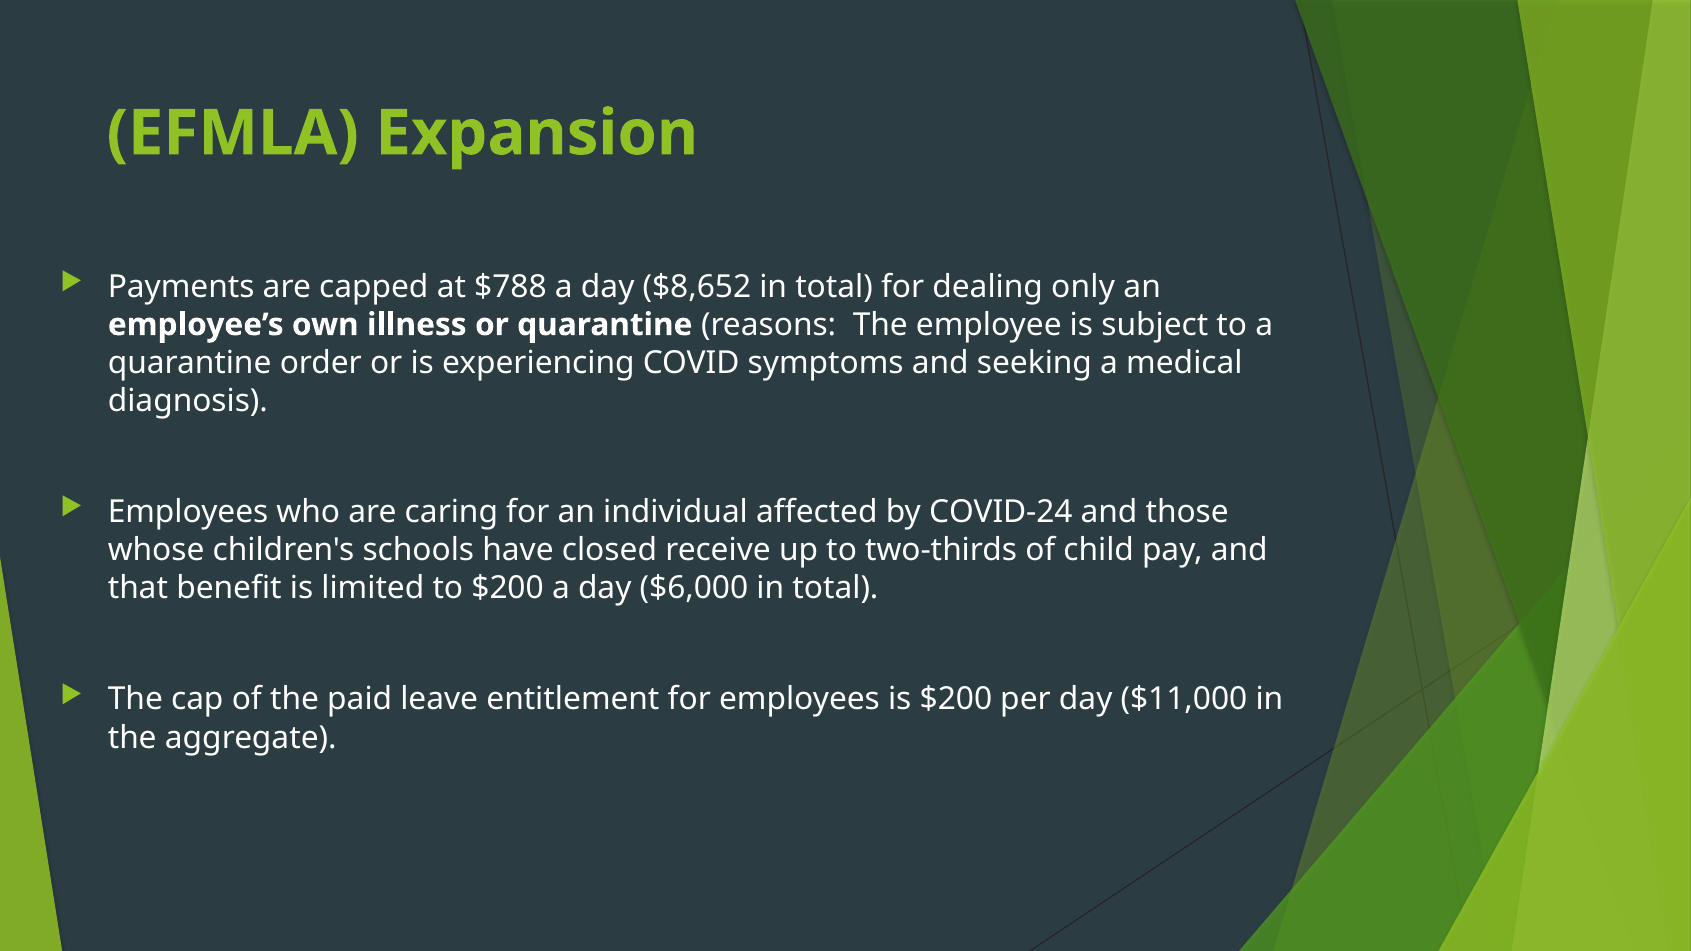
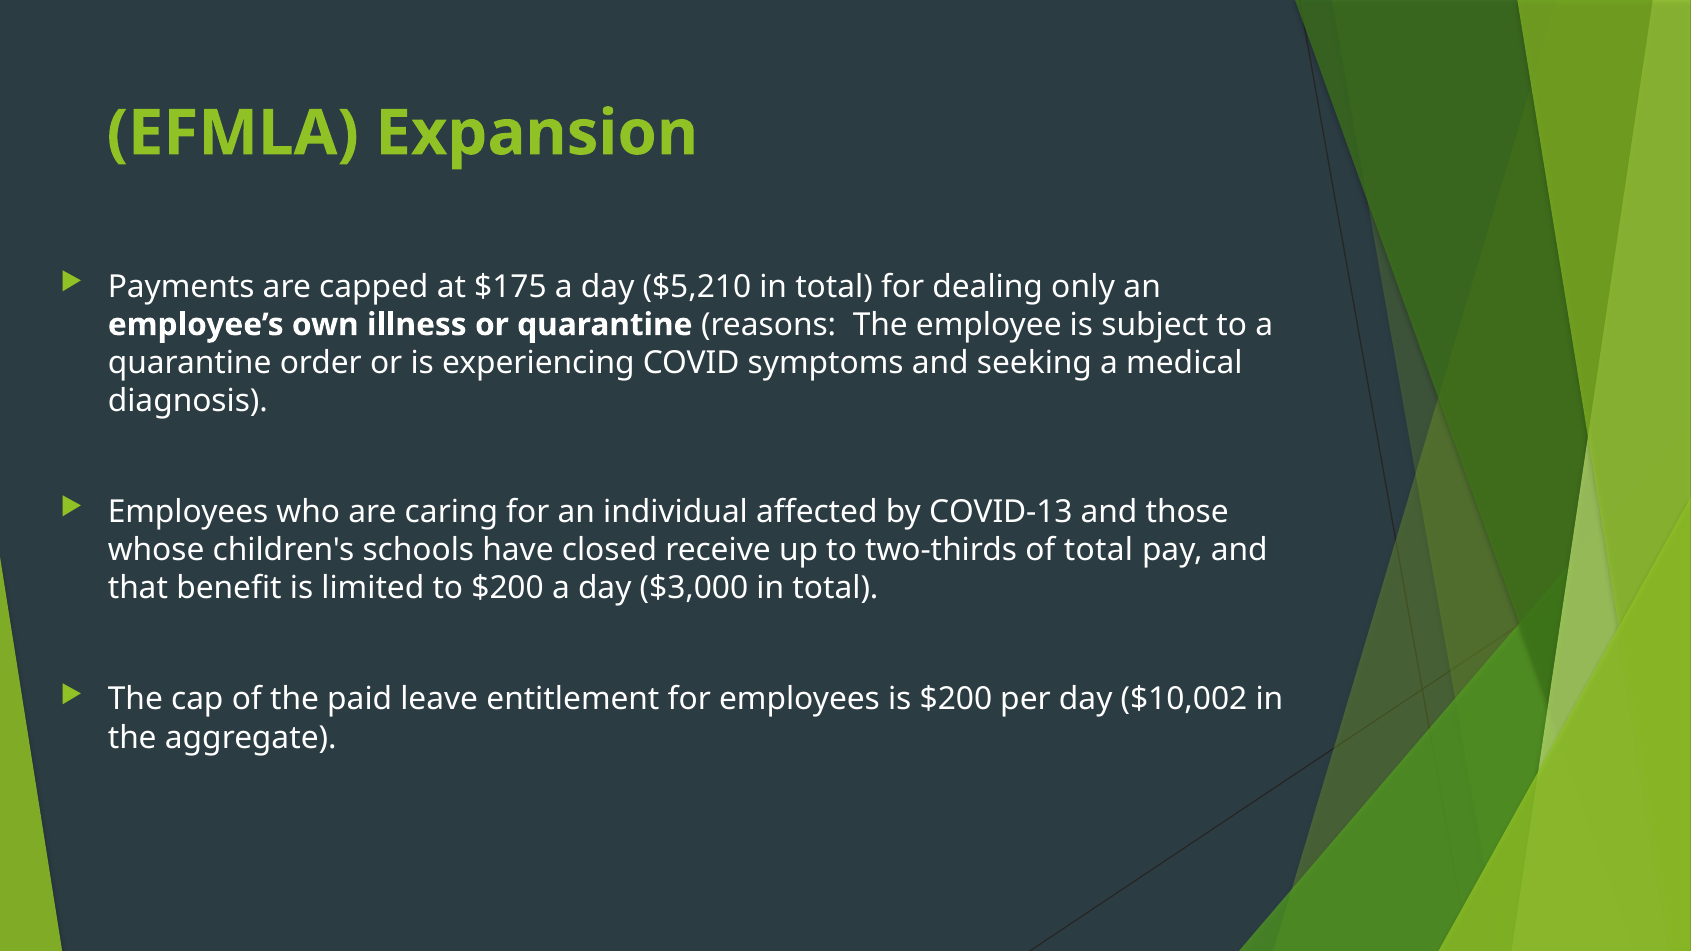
$788: $788 -> $175 (510, 287)
$8,652: $8,652 -> $5,210 (697, 287)
COVID-24: COVID-24 -> COVID-13 (1001, 512)
of child: child -> total (1098, 550)
$6,000: $6,000 -> $3,000 (694, 588)
$11,000: $11,000 -> $10,002 (1184, 700)
